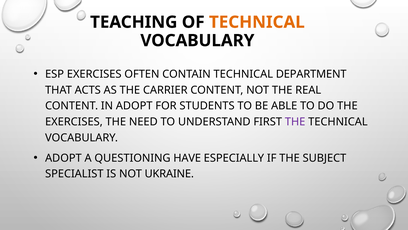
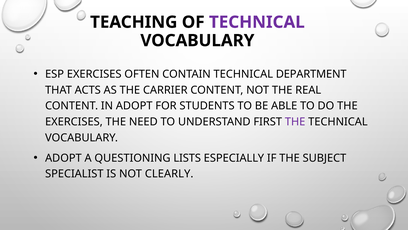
TECHNICAL colour: orange -> purple (257, 22)
HAVE: HAVE -> LISTS (187, 158)
UKRAINE: UKRAINE -> CLEARLY (169, 174)
